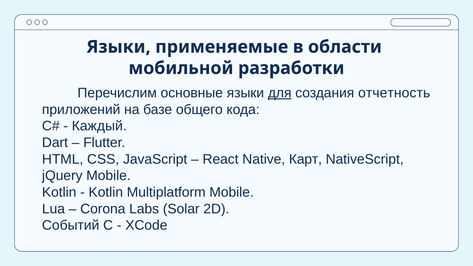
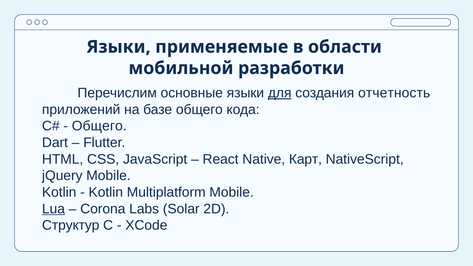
Каждый: Каждый -> Общего (99, 126)
Lua underline: none -> present (53, 209)
Событий: Событий -> Структур (71, 225)
